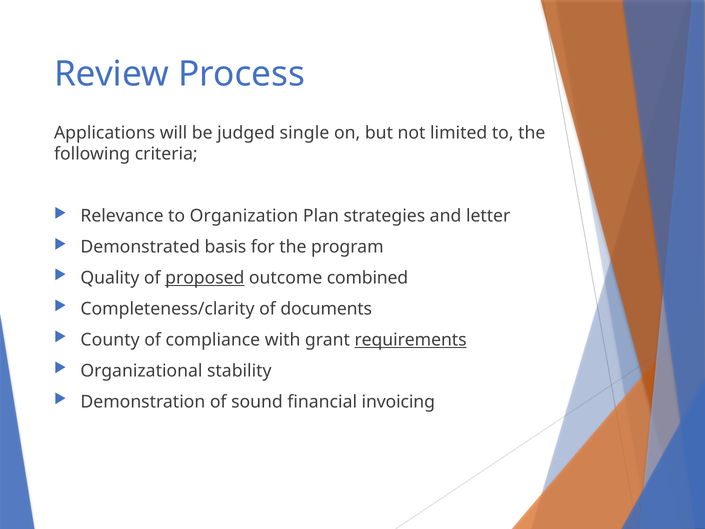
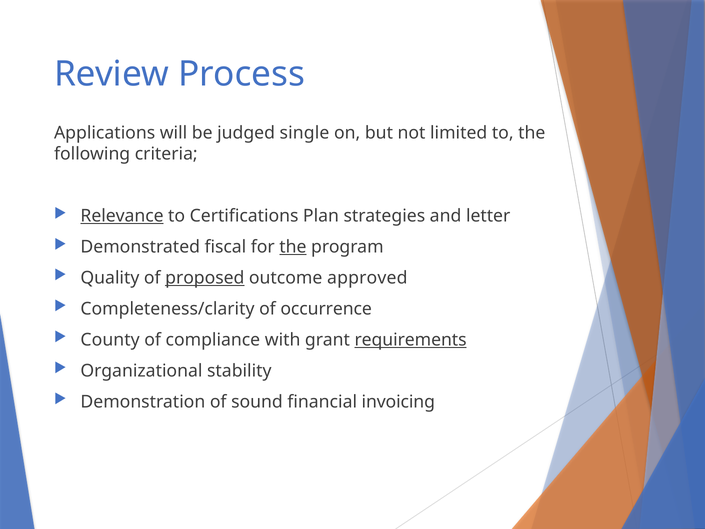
Relevance underline: none -> present (122, 216)
Organization: Organization -> Certifications (244, 216)
basis: basis -> fiscal (225, 247)
the underline: none -> present (293, 247)
combined: combined -> approved (367, 278)
documents: documents -> occurrence (326, 309)
